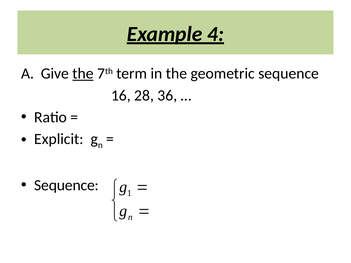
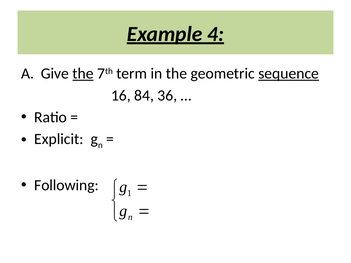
sequence underline: none -> present (289, 74)
28: 28 -> 84 (144, 96)
Sequence: Sequence -> Following (66, 185)
